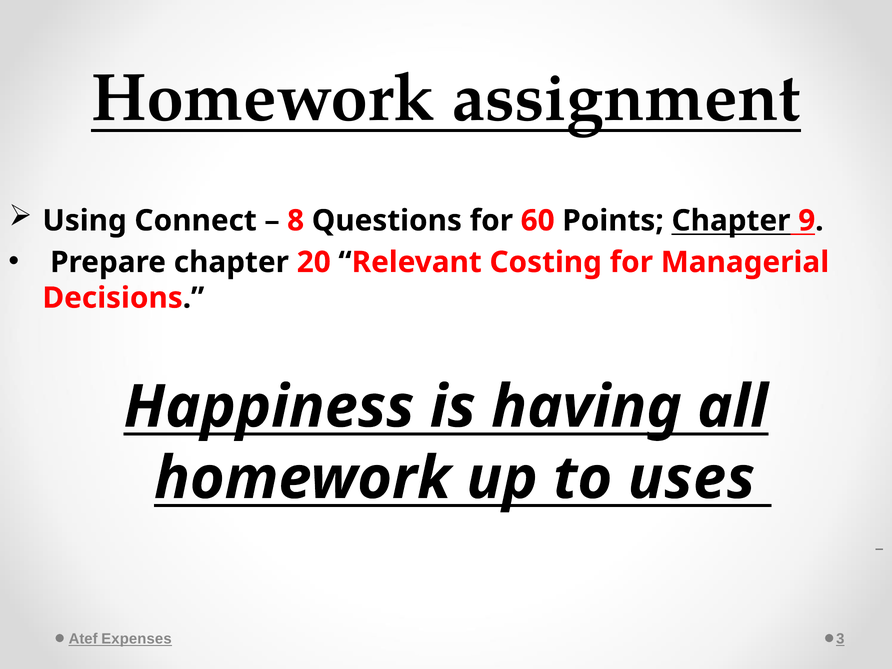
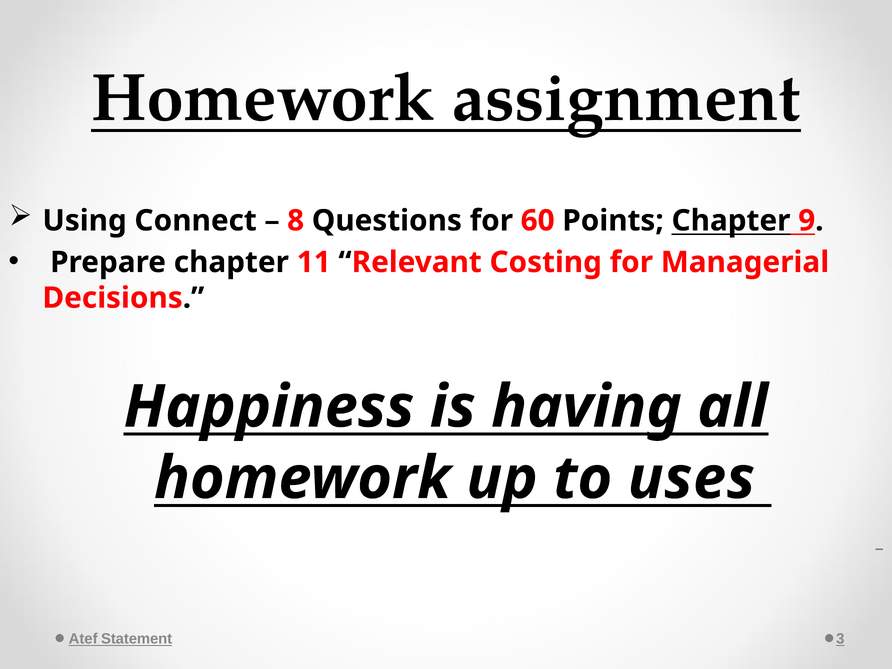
20: 20 -> 11 (314, 262)
Expenses: Expenses -> Statement (137, 639)
